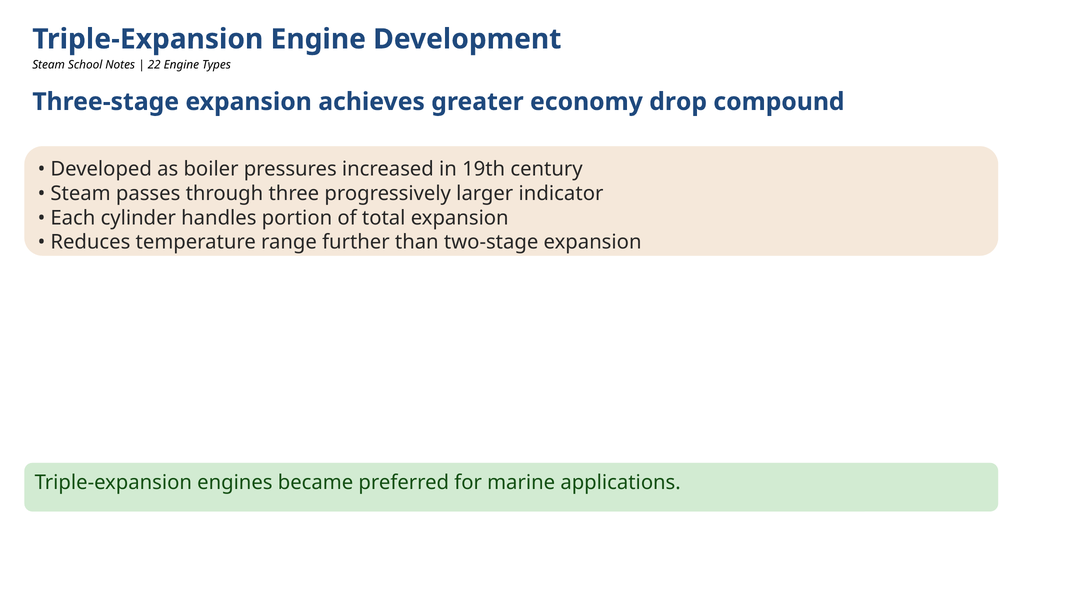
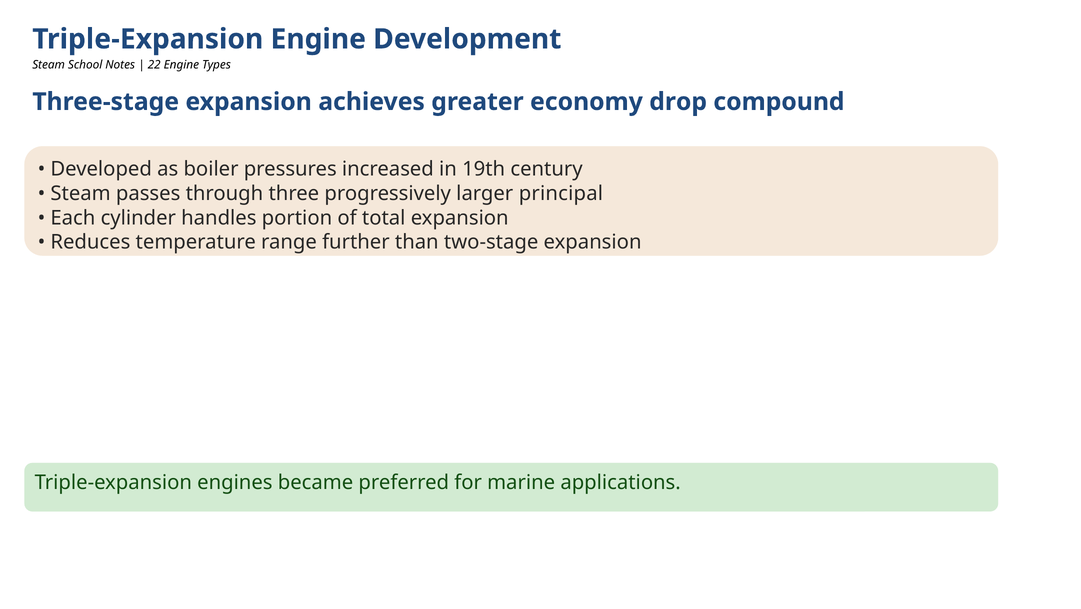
indicator: indicator -> principal (561, 193)
